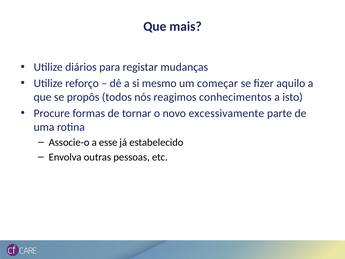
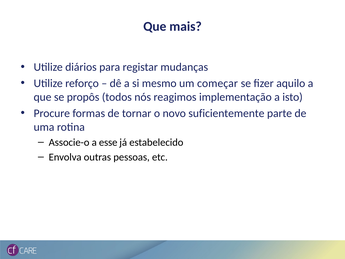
conhecimentos: conhecimentos -> implementação (235, 97)
excessivamente: excessivamente -> suficientemente (226, 113)
